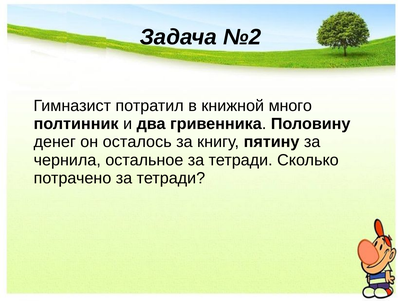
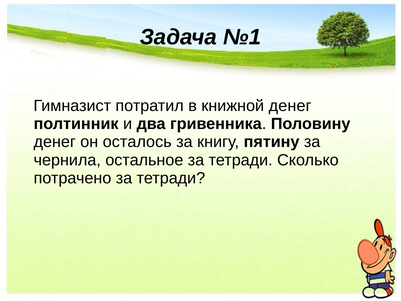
№2: №2 -> №1 (242, 37)
книжной много: много -> денег (290, 106)
